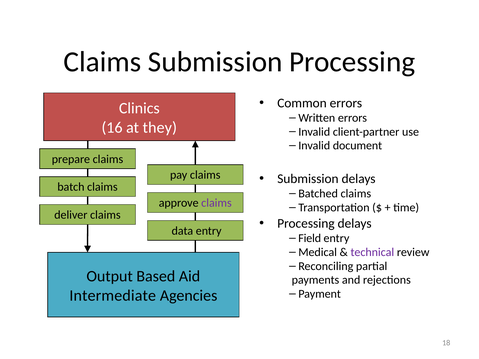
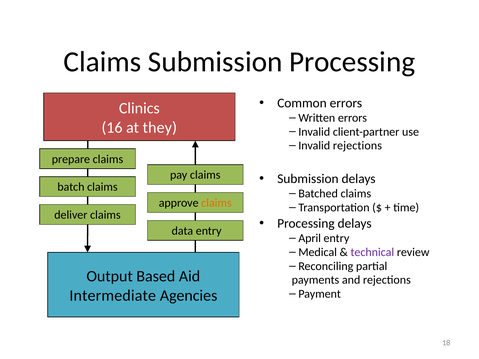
Invalid document: document -> rejections (357, 146)
claims colour: purple -> orange (216, 203)
Field: Field -> April (310, 239)
